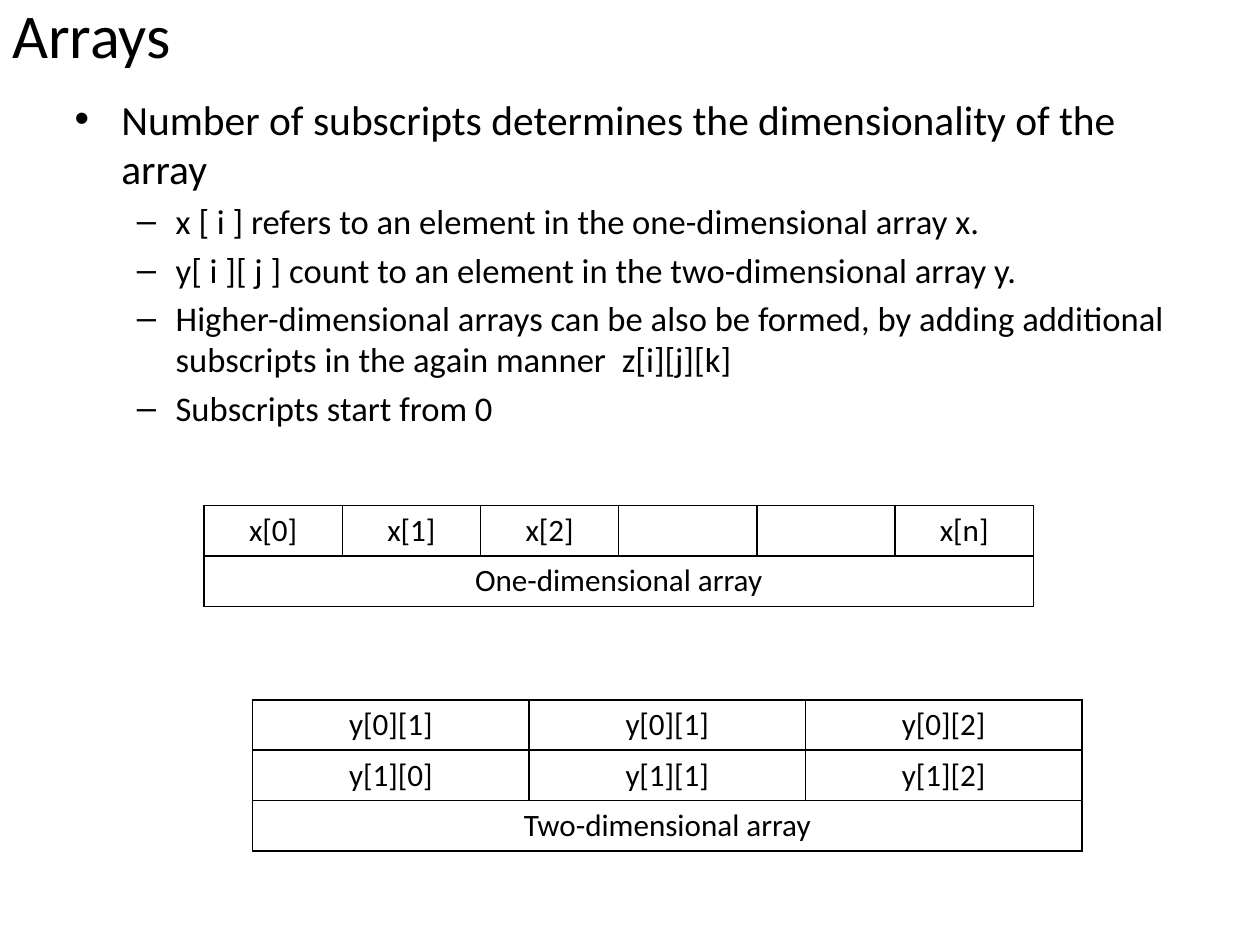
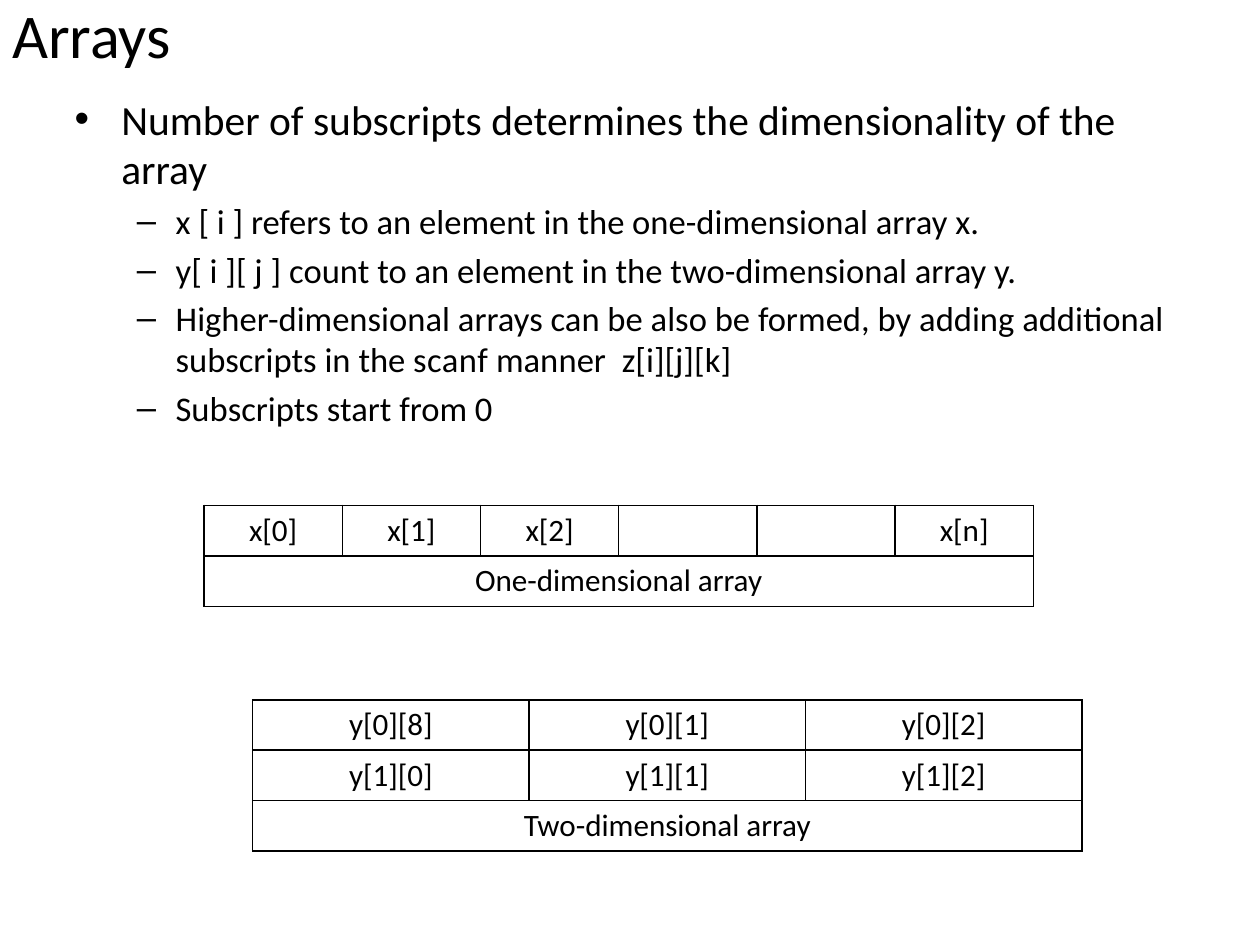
again: again -> scanf (451, 362)
y[0][1: y[0][1 -> y[0][8 (391, 725)
